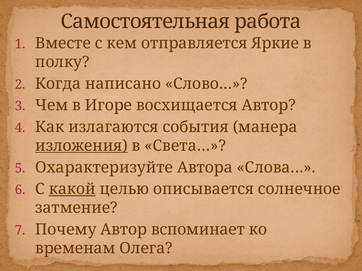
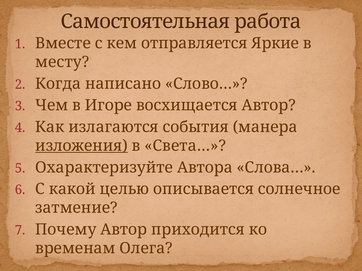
полку: полку -> месту (62, 62)
какой underline: present -> none (72, 189)
вспоминает: вспоминает -> приходится (198, 230)
